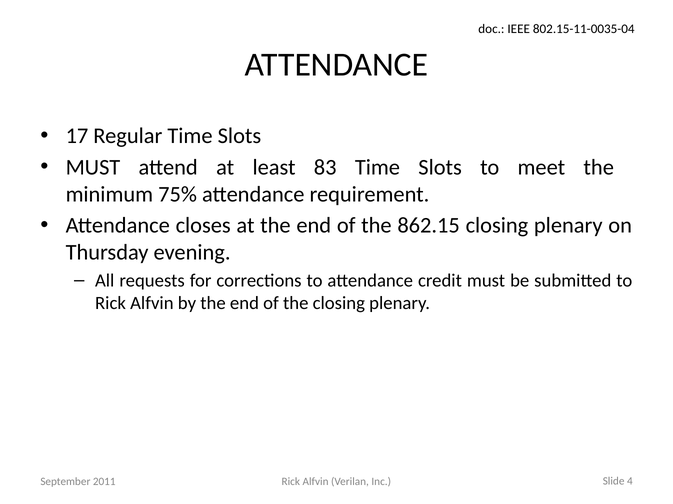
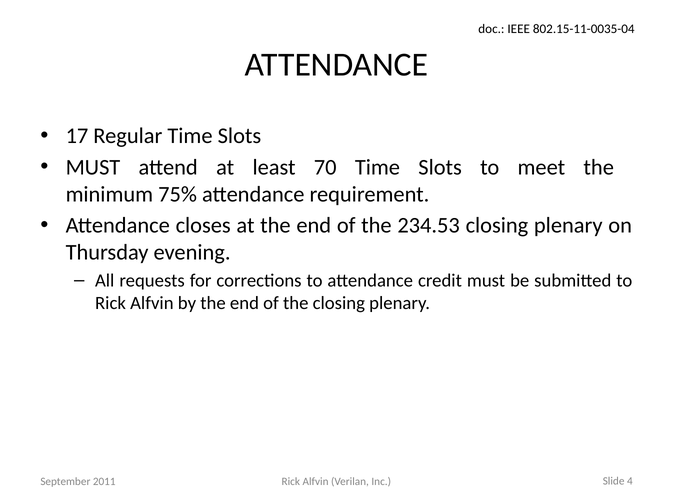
83: 83 -> 70 (325, 168)
862.15: 862.15 -> 234.53 (429, 226)
